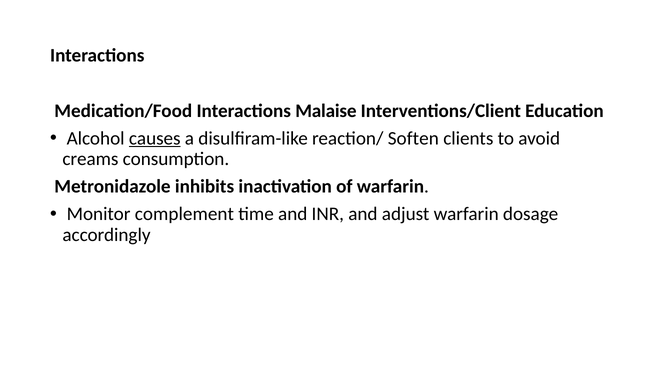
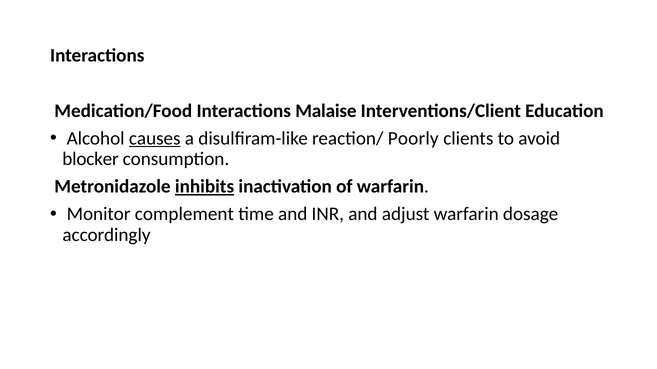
Soften: Soften -> Poorly (413, 139)
creams: creams -> blocker (91, 159)
inhibits underline: none -> present (205, 187)
